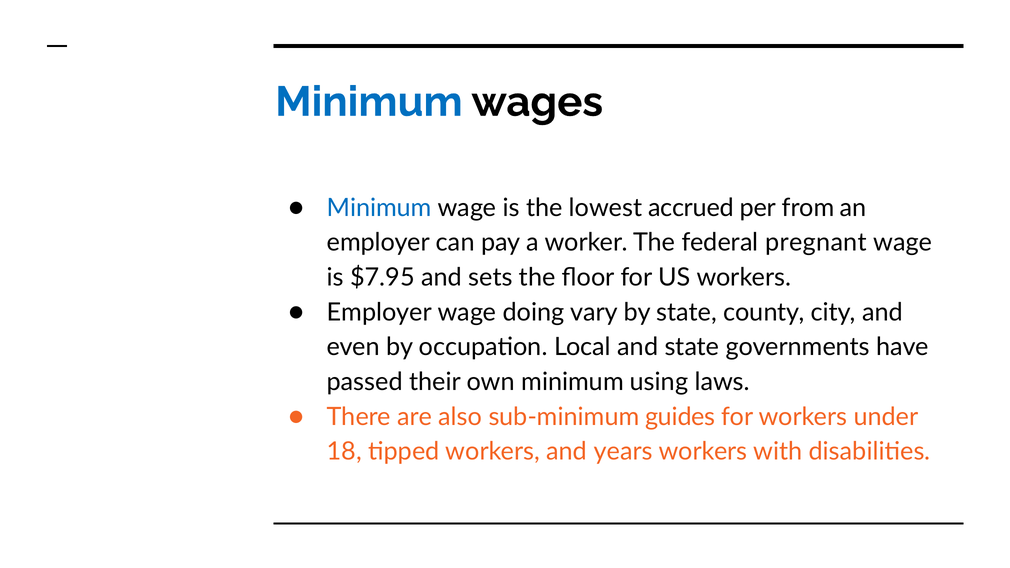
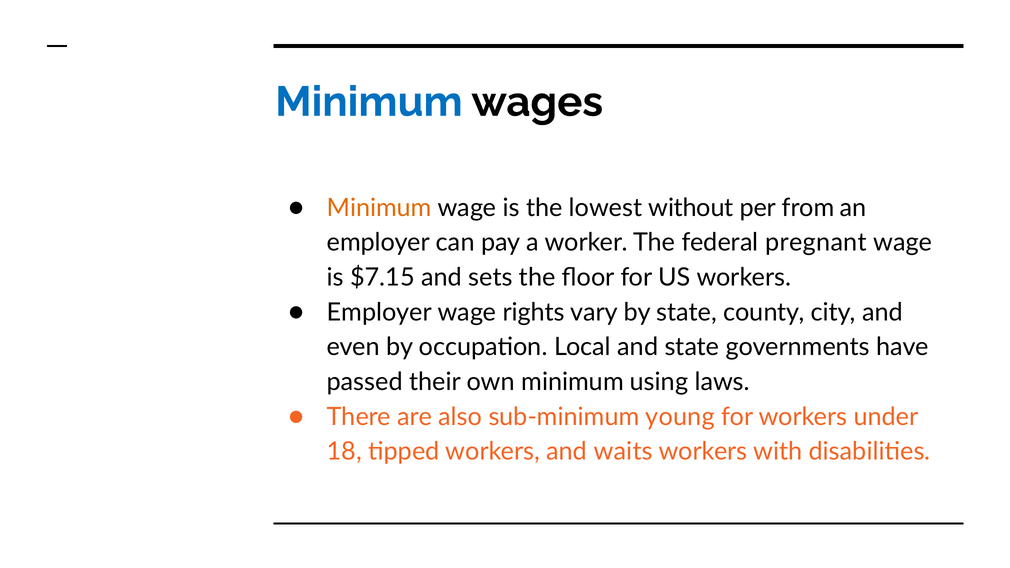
Minimum colour: blue -> orange (379, 208)
accrued: accrued -> without (691, 208)
$7.95: $7.95 -> $7.15 (382, 277)
doing: doing -> rights (534, 312)
guides: guides -> young (680, 417)
years: years -> waits (623, 452)
